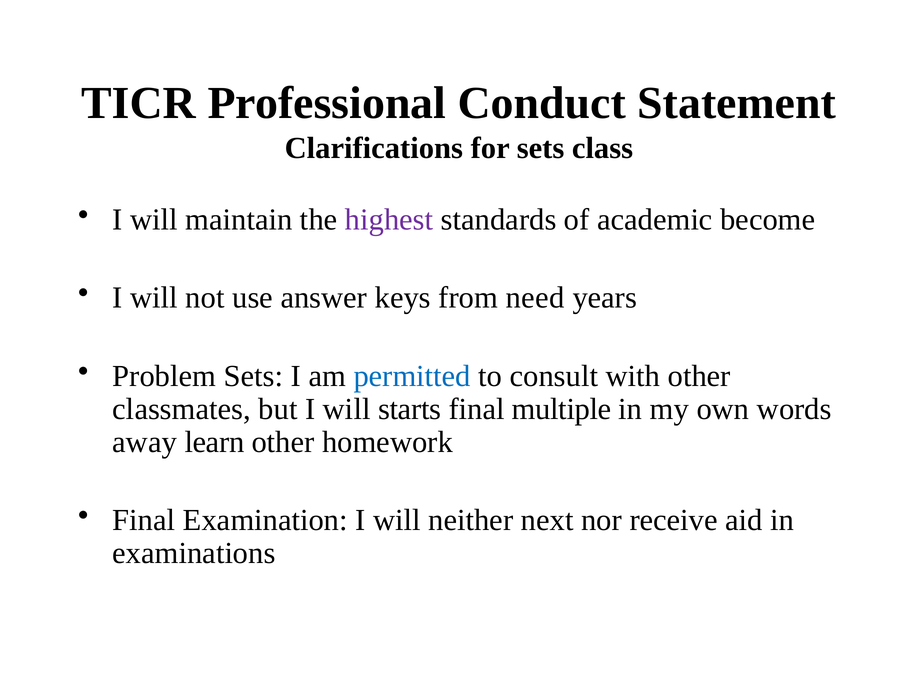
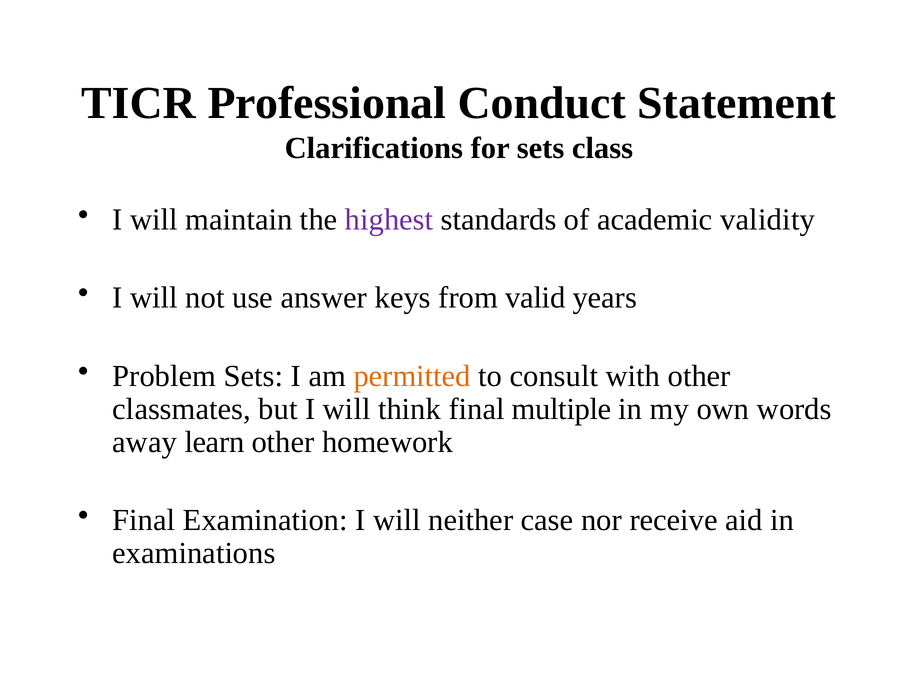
become: become -> validity (768, 220)
need: need -> valid (535, 298)
permitted colour: blue -> orange (412, 376)
starts: starts -> think (410, 409)
next: next -> case (547, 521)
